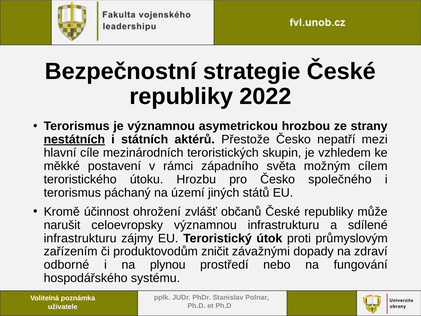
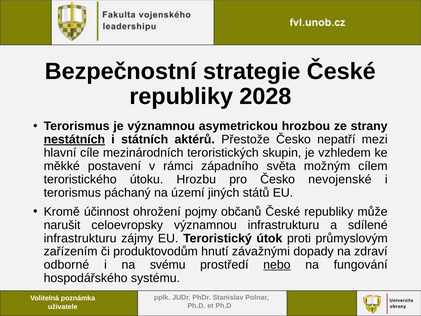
2022: 2022 -> 2028 (266, 97)
společného: společného -> nevojenské (340, 179)
zvlášť: zvlášť -> pojmy (201, 212)
zničit: zničit -> hnutí (215, 251)
plynou: plynou -> svému (168, 265)
nebo underline: none -> present (277, 265)
